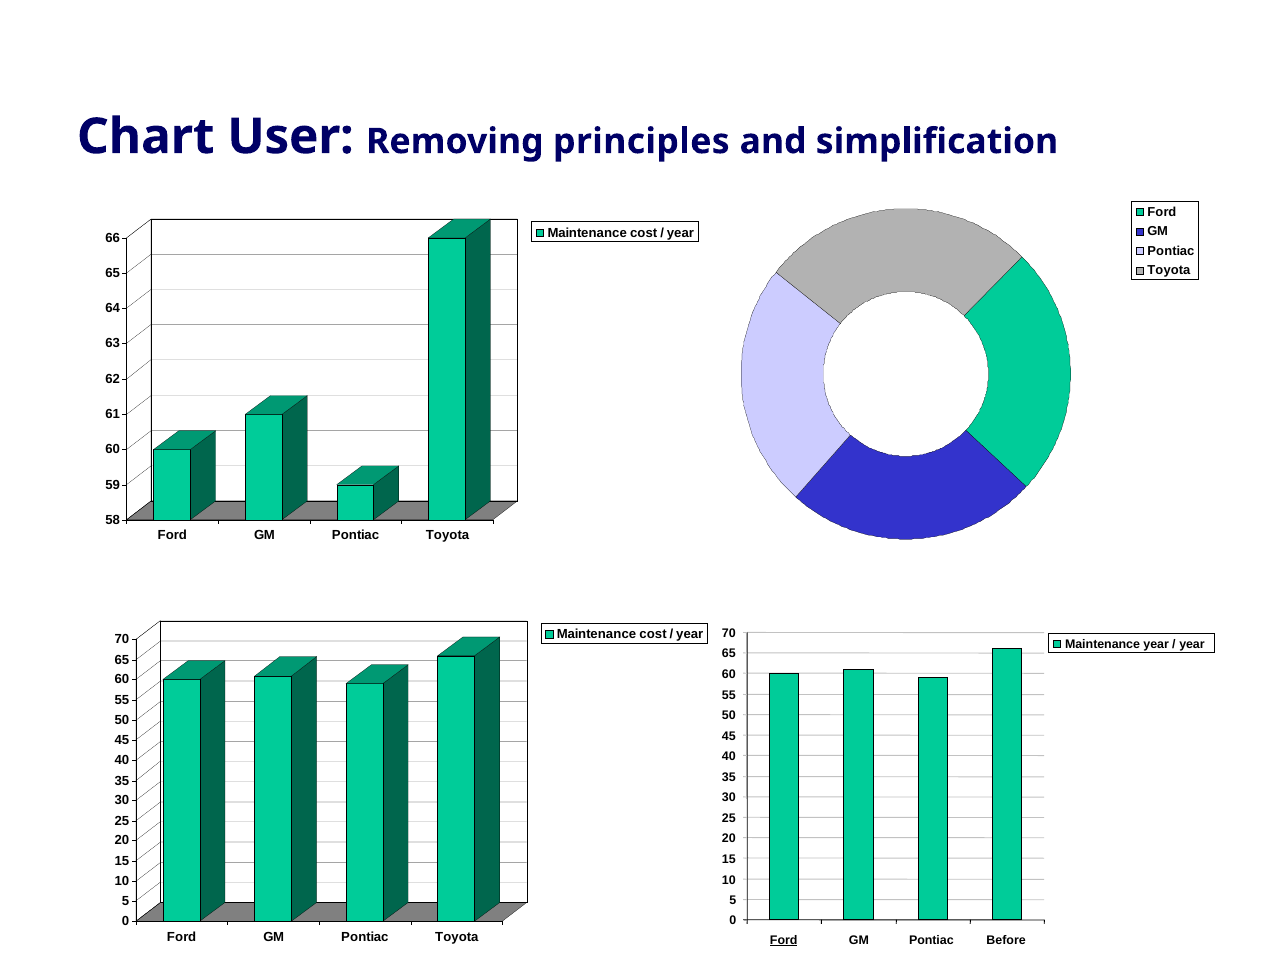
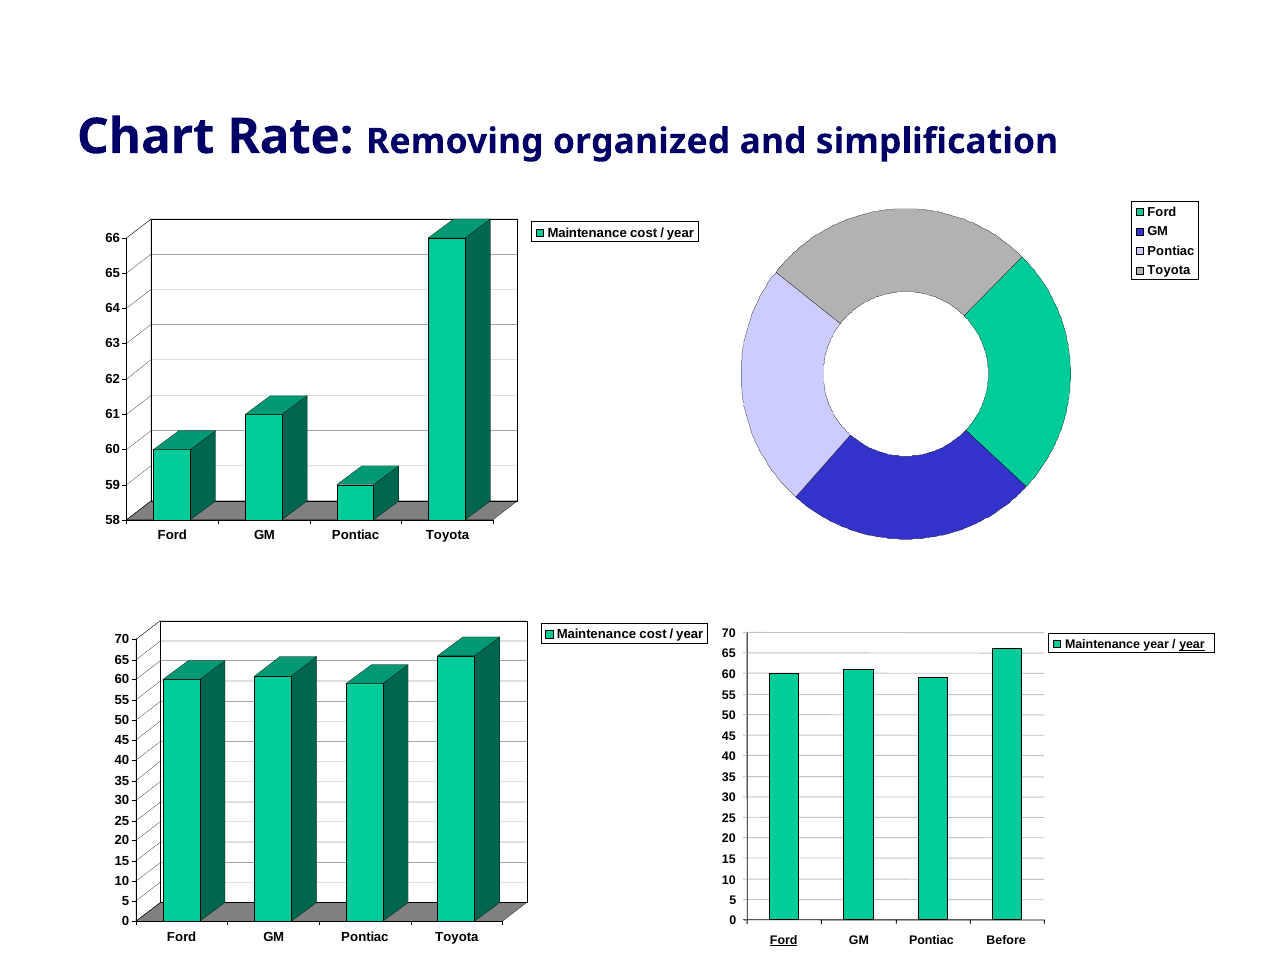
User: User -> Rate (290, 137)
principles: principles -> organized (642, 141)
year underline: none -> present (1192, 645)
